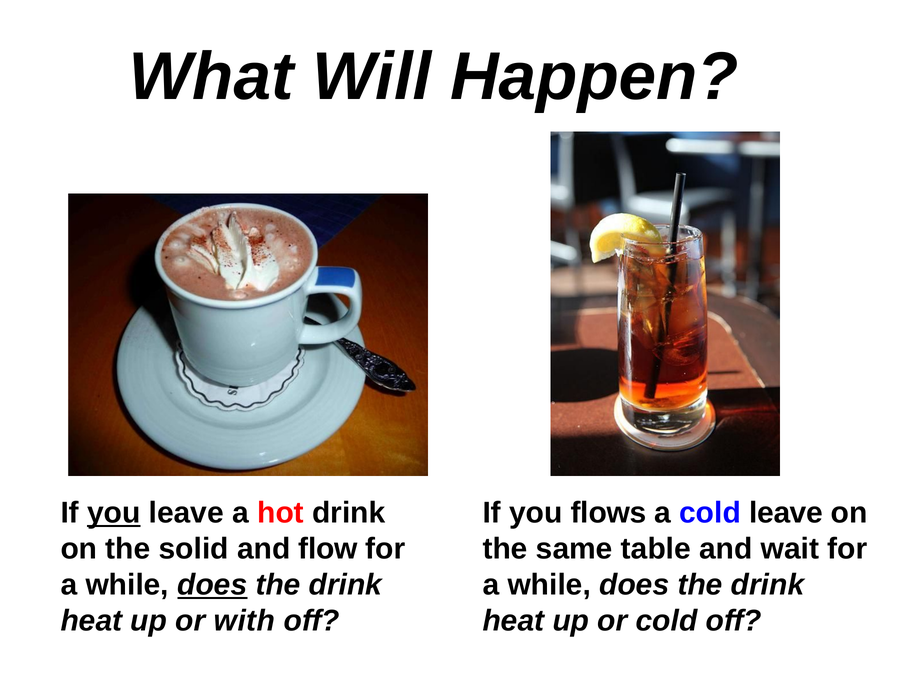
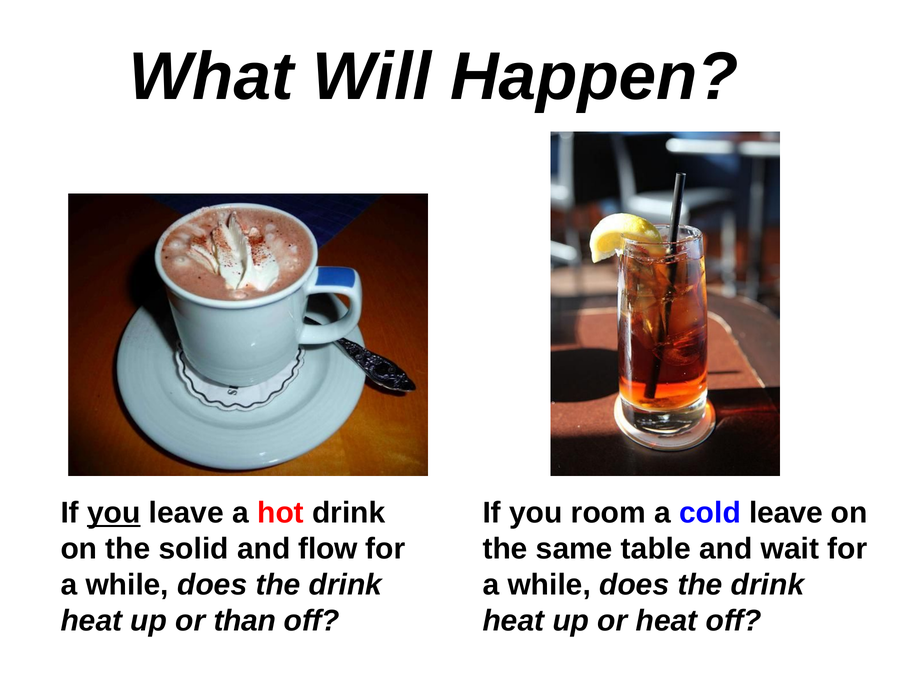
flows: flows -> room (608, 513)
does underline: present -> none (212, 585)
with: with -> than (245, 621)
or cold: cold -> heat (667, 621)
